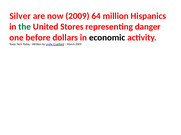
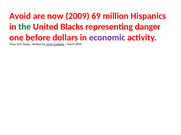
Silver: Silver -> Avoid (20, 16)
64: 64 -> 69 (96, 16)
Stores: Stores -> Blacks (72, 27)
economic colour: black -> purple (107, 38)
